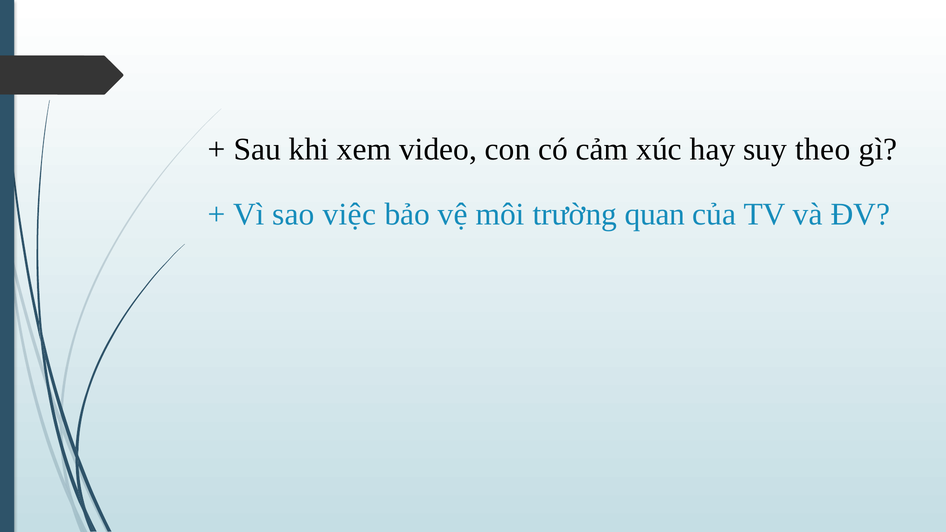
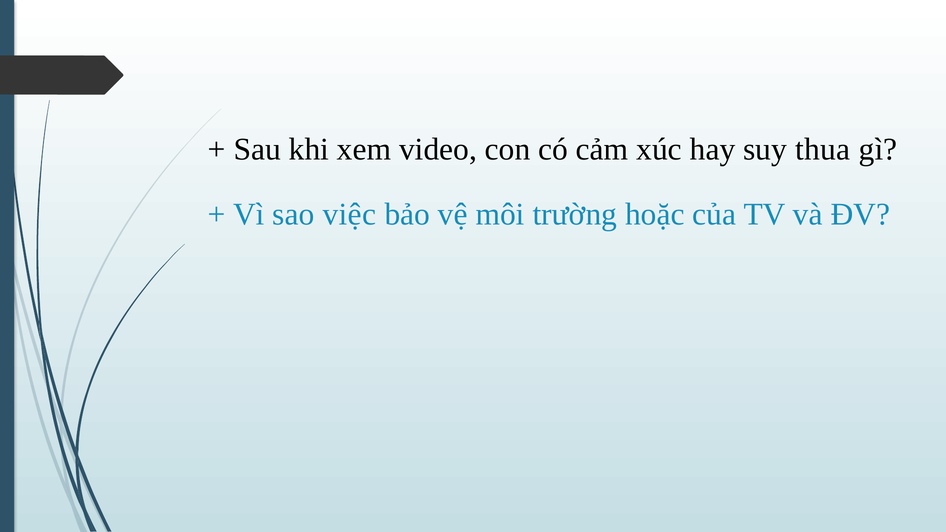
theo: theo -> thua (823, 149)
quan: quan -> hoặc (655, 215)
